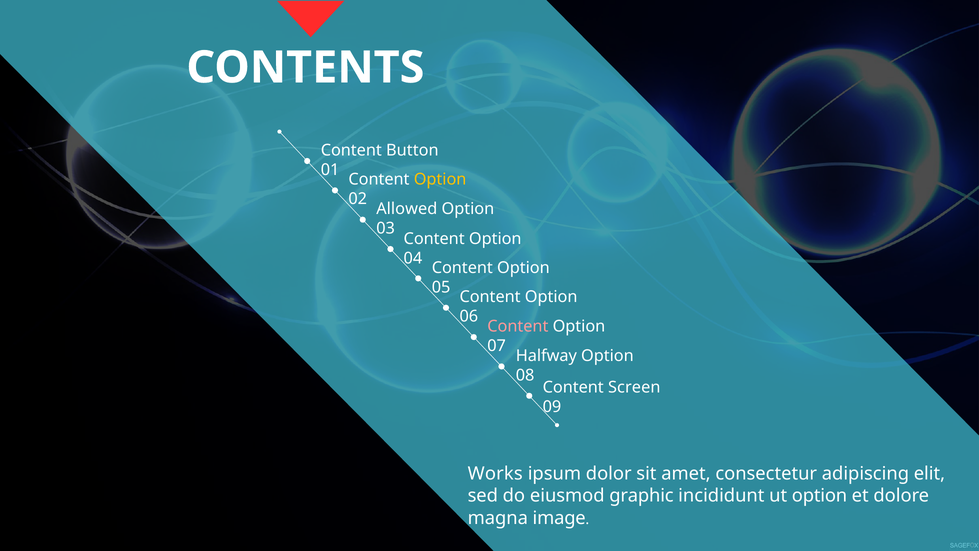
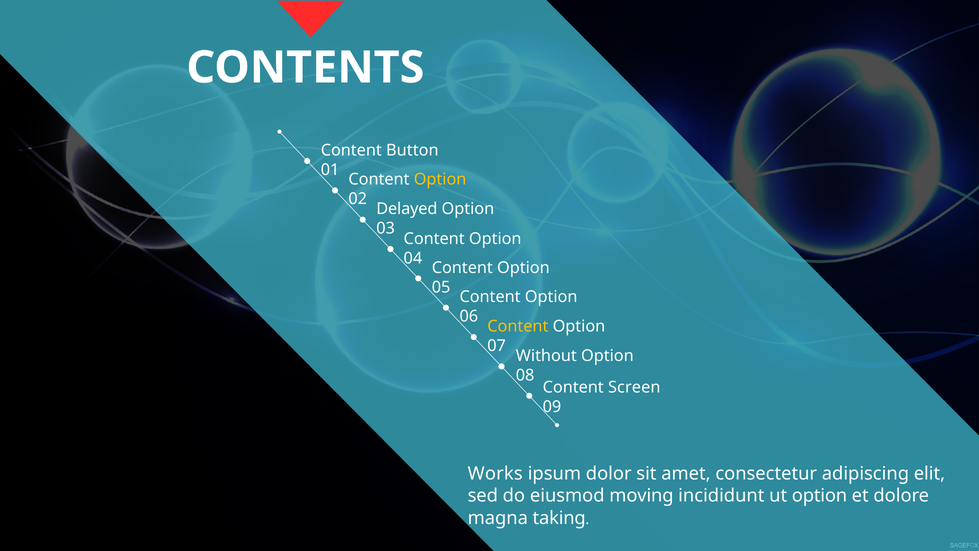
Allowed: Allowed -> Delayed (407, 209)
Content colour: pink -> yellow (518, 326)
Halfway: Halfway -> Without (546, 356)
graphic: graphic -> moving (641, 496)
image: image -> taking (559, 518)
